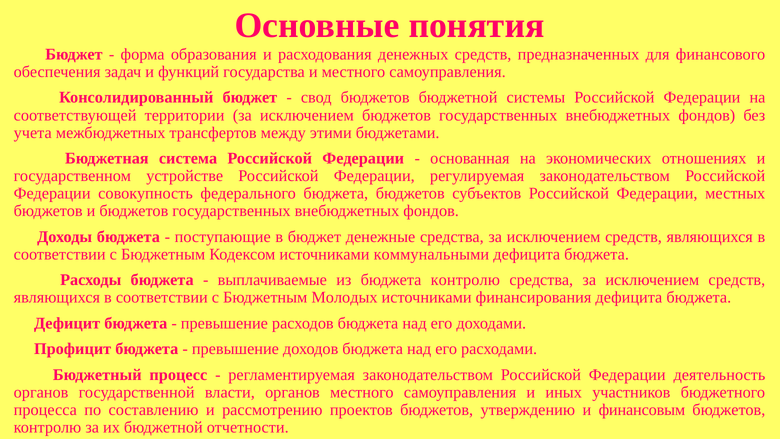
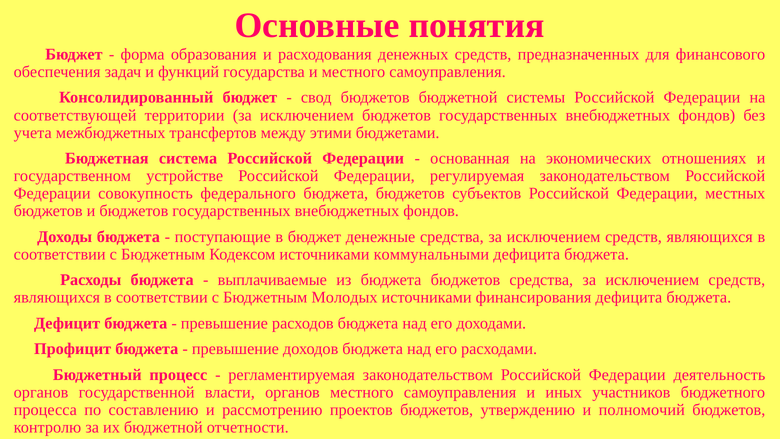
из бюджета контролю: контролю -> бюджетов (465, 280)
финансовым: финансовым -> полномочий (642, 410)
